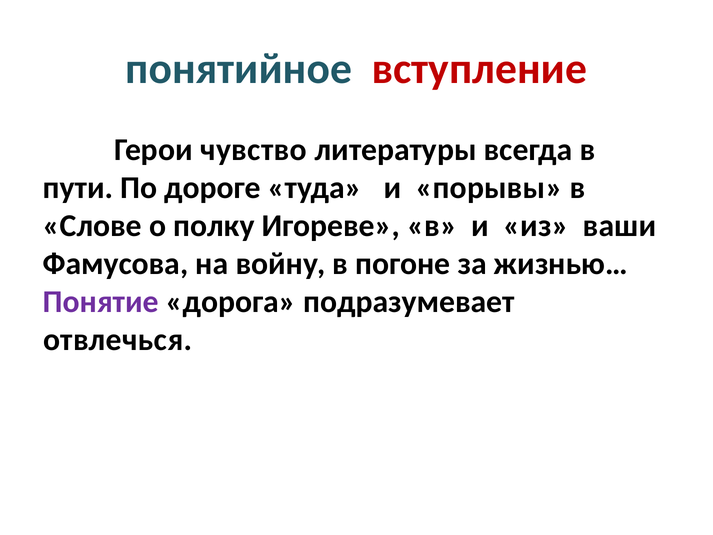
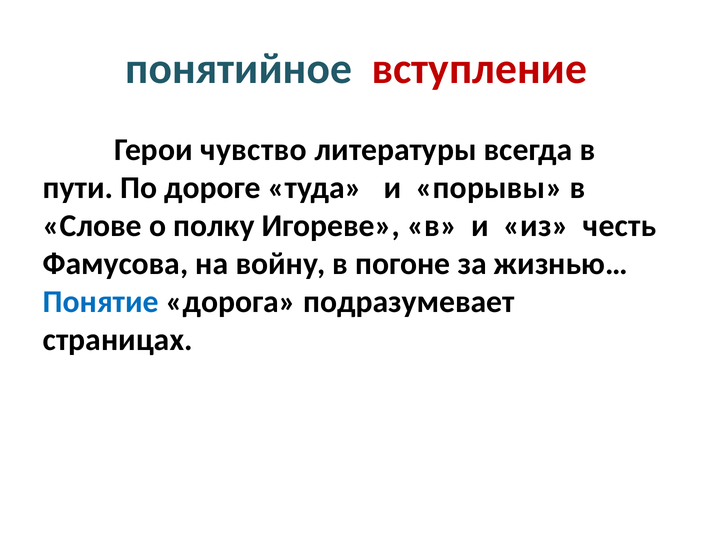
ваши: ваши -> честь (620, 226)
Понятие colour: purple -> blue (101, 302)
отвлечься: отвлечься -> страницах (118, 340)
